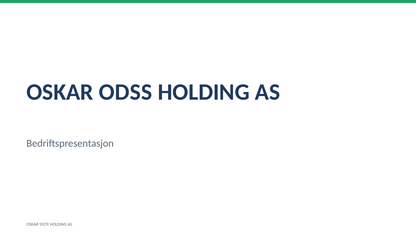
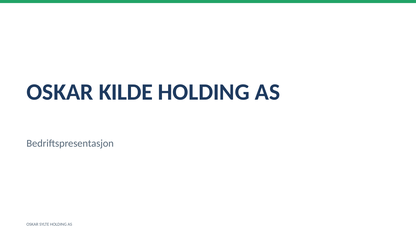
ODSS: ODSS -> KILDE (126, 92)
